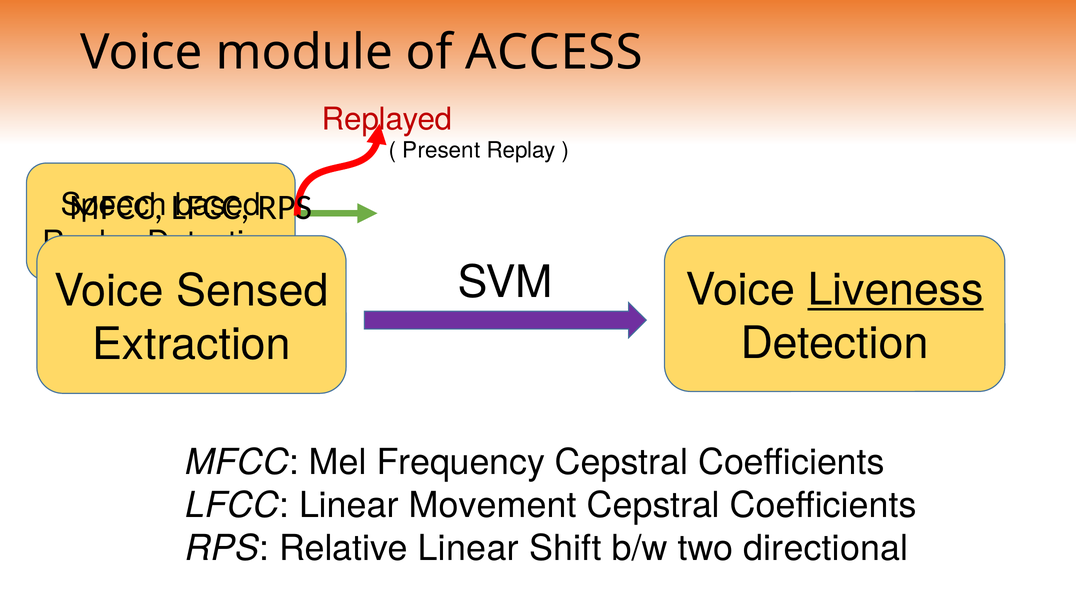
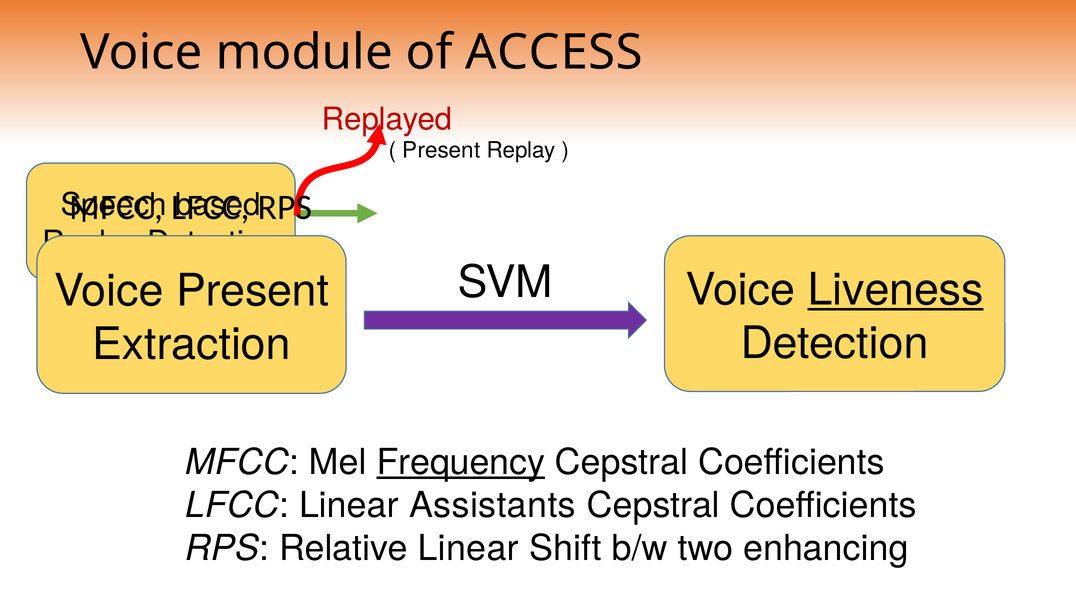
Voice Sensed: Sensed -> Present (253, 291)
Frequency underline: none -> present (461, 463)
Movement: Movement -> Assistants (493, 506)
directional: directional -> enhancing (826, 549)
